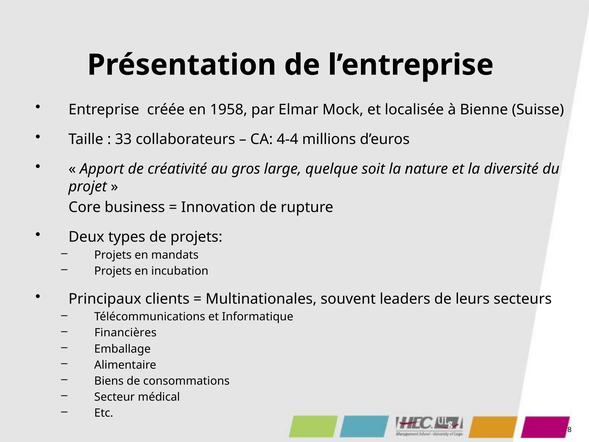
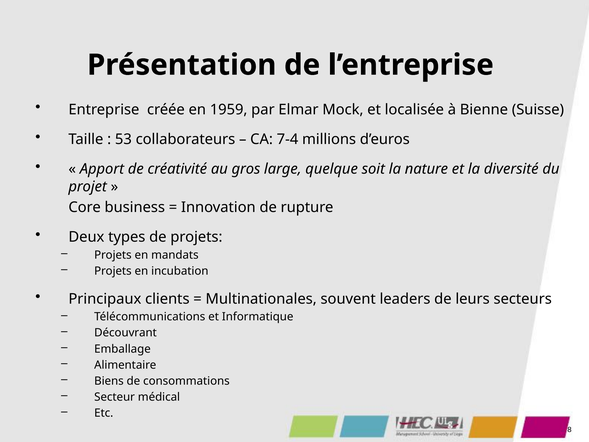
1958: 1958 -> 1959 (229, 109)
33: 33 -> 53 (123, 139)
4-4: 4-4 -> 7-4 (288, 139)
Financières: Financières -> Découvrant (126, 333)
